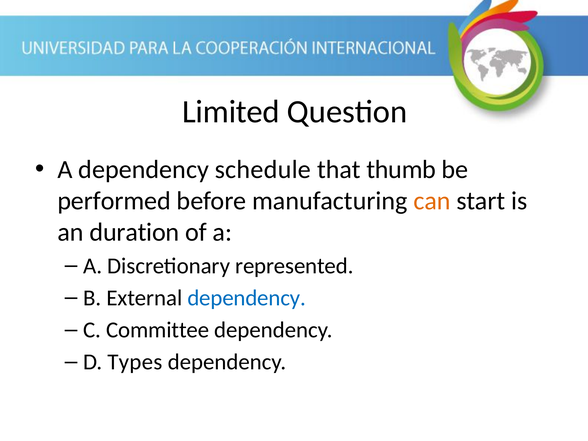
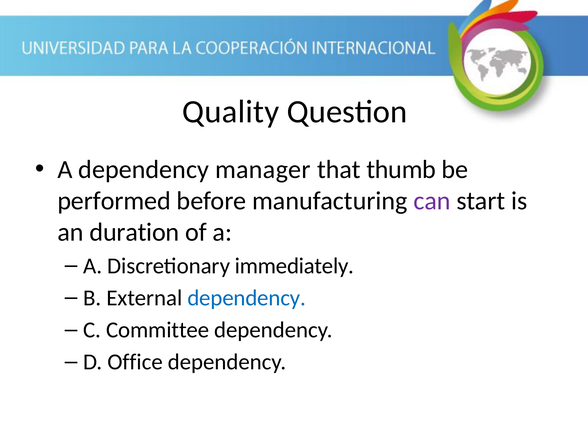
Limited: Limited -> Quality (231, 112)
schedule: schedule -> manager (263, 169)
can colour: orange -> purple (432, 201)
represented: represented -> immediately (294, 266)
Types: Types -> Office (135, 362)
